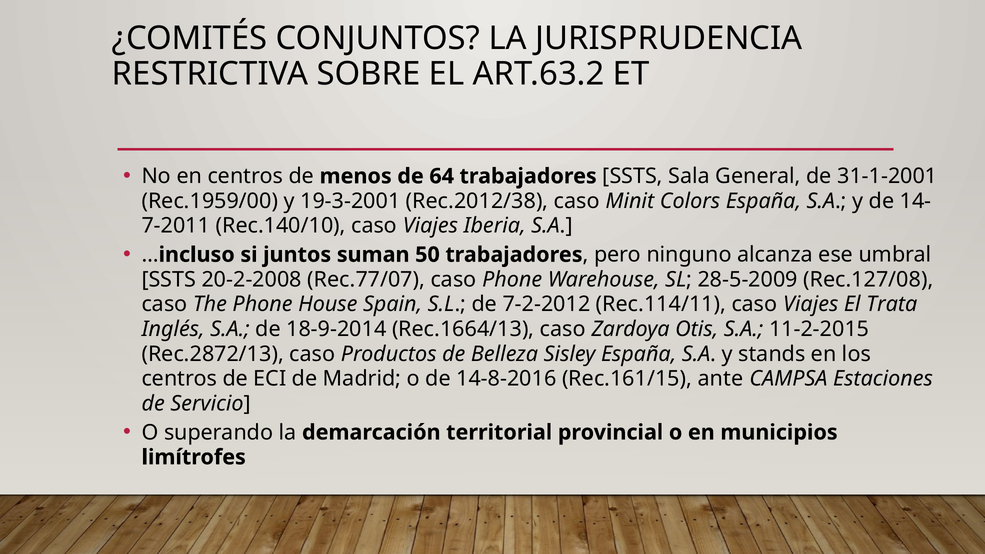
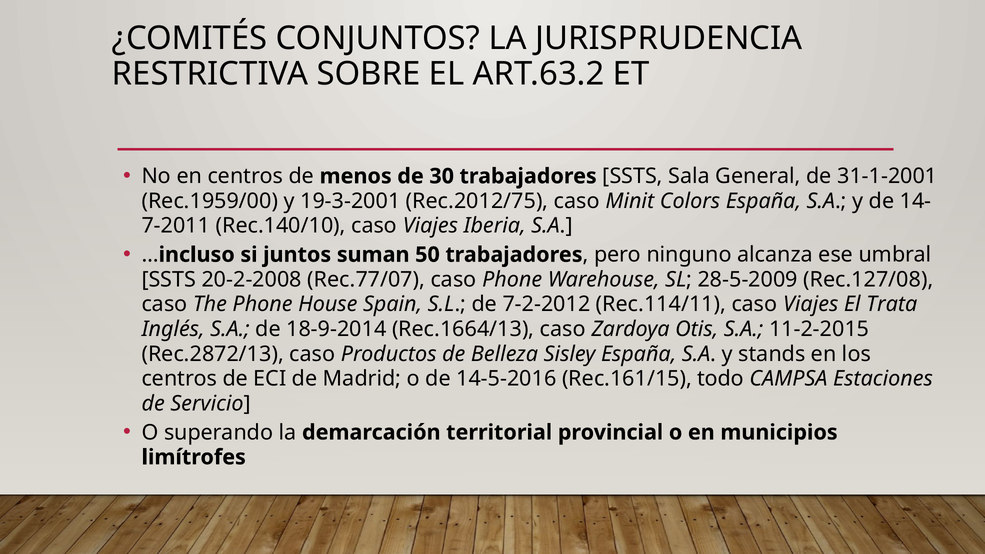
64: 64 -> 30 (442, 176)
Rec.2012/38: Rec.2012/38 -> Rec.2012/75 (477, 201)
14-8-2016: 14-8-2016 -> 14-5-2016 (506, 379)
ante: ante -> todo (721, 379)
